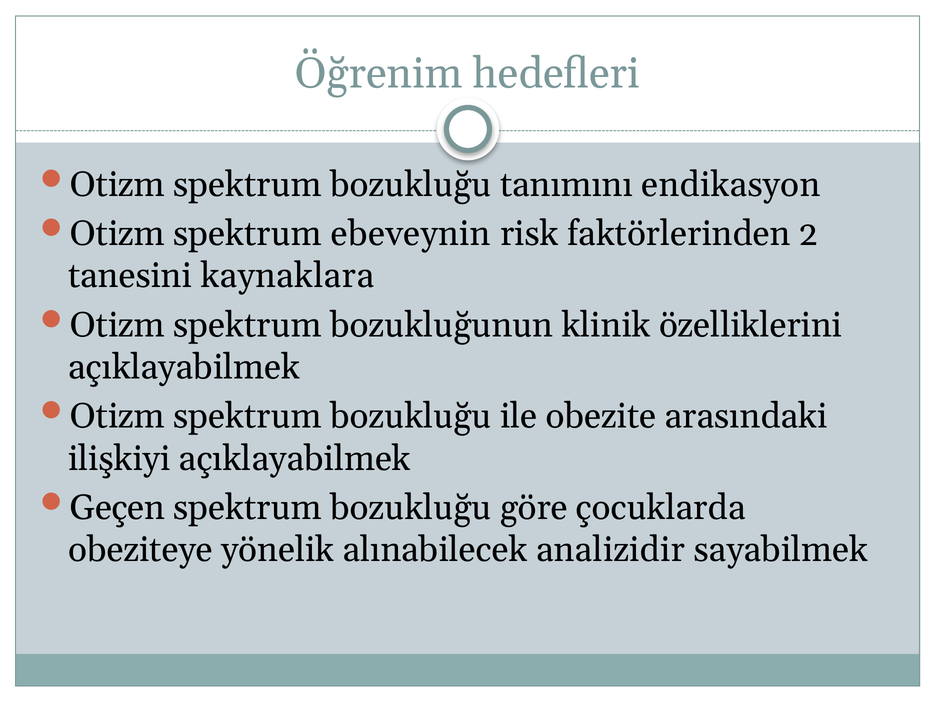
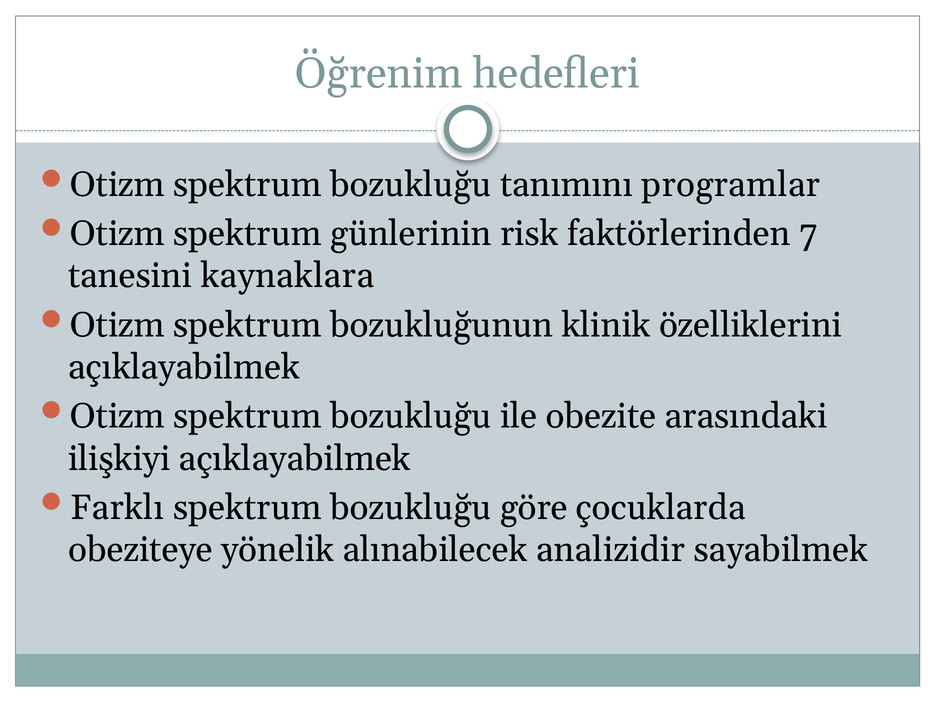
endikasyon: endikasyon -> programlar (731, 184)
ebeveynin: ebeveynin -> günlerinin (411, 234)
2: 2 -> 7 (808, 234)
Geçen: Geçen -> Farklı (117, 508)
